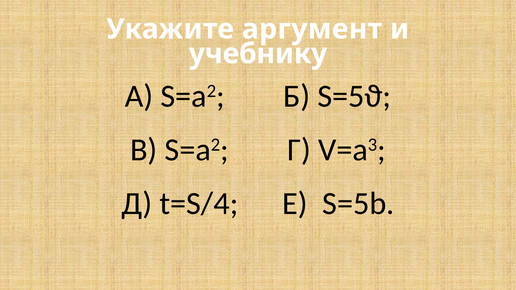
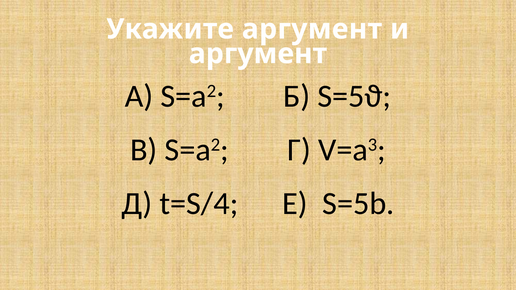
учебнику: учебнику -> аргумент (258, 54)
